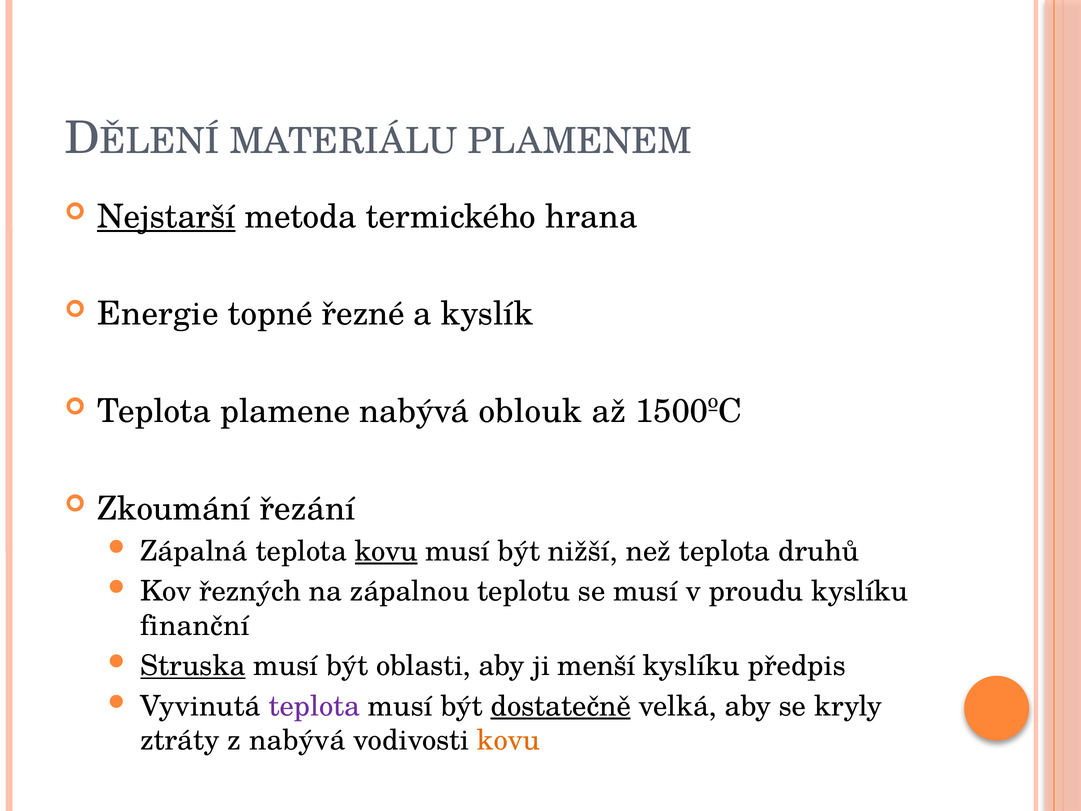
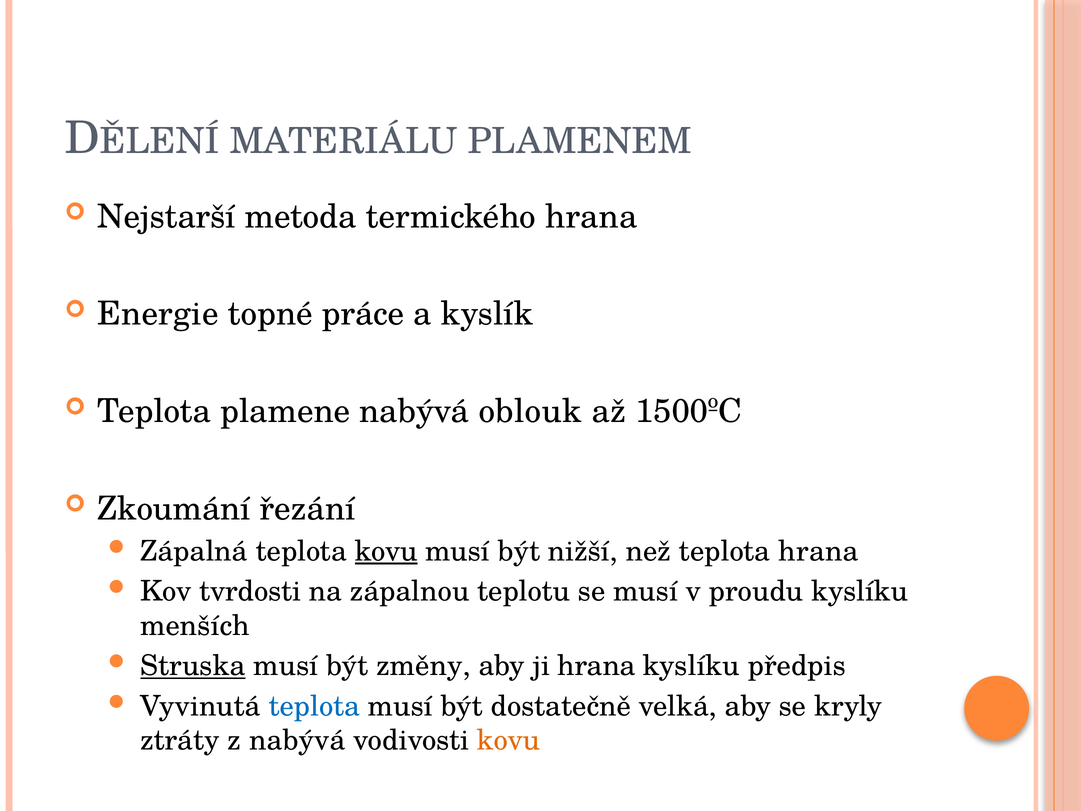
Nejstarší underline: present -> none (167, 217)
řezné: řezné -> práce (363, 314)
teplota druhů: druhů -> hrana (819, 551)
řezných: řezných -> tvrdosti (250, 591)
finanční: finanční -> menších (195, 626)
oblasti: oblasti -> změny (423, 666)
ji menší: menší -> hrana (597, 666)
teplota colour: purple -> blue (314, 706)
dostatečně underline: present -> none (561, 706)
